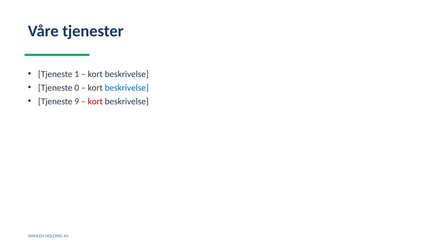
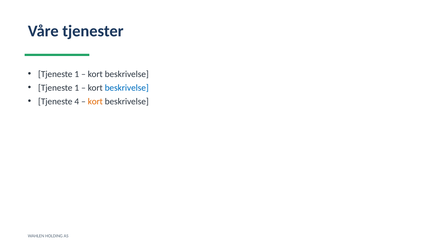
0: 0 -> 1 (77, 88)
9: 9 -> 4 (77, 102)
kort colour: red -> orange (95, 102)
